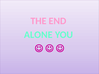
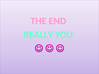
ALONE: ALONE -> REALLY (38, 35)
